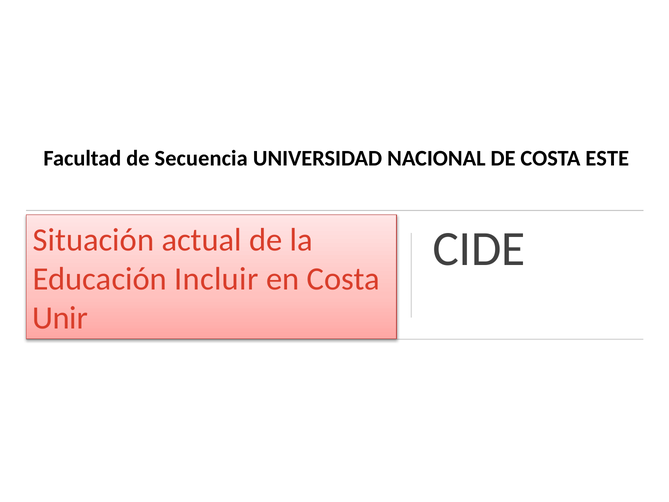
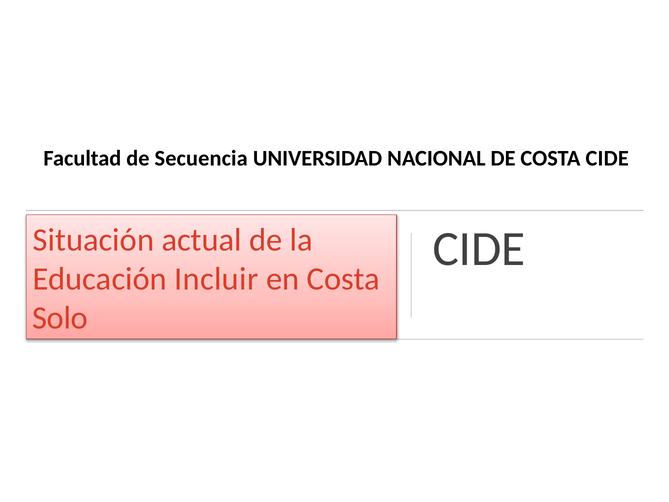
COSTA ESTE: ESTE -> CIDE (607, 158)
Unir: Unir -> Solo (60, 318)
